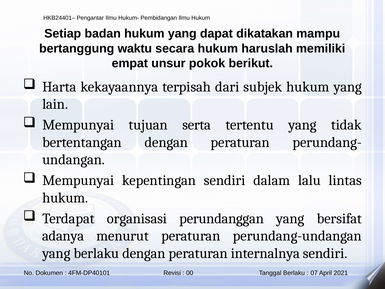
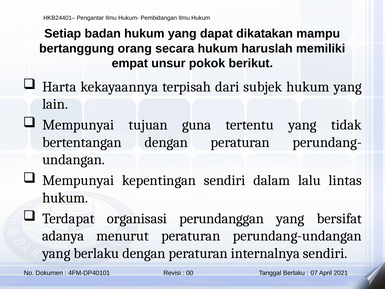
waktu: waktu -> orang (135, 48)
serta: serta -> guna (197, 125)
